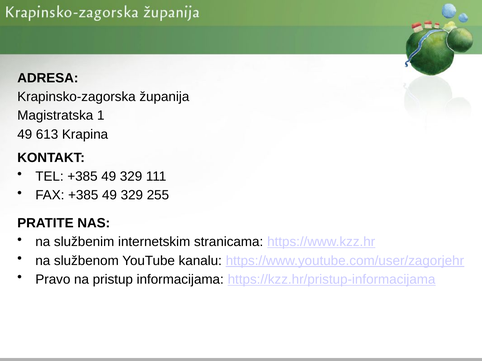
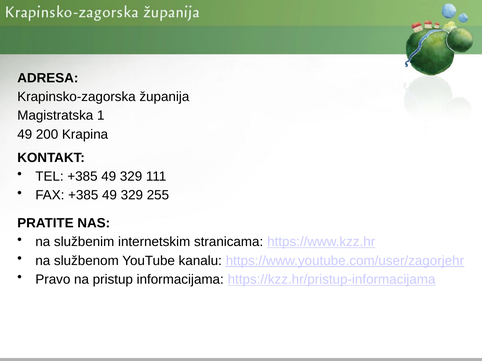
613: 613 -> 200 (47, 134)
